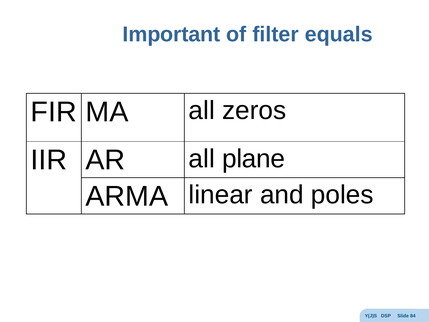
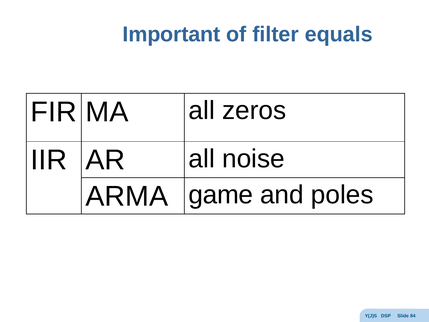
plane: plane -> noise (253, 159)
linear: linear -> game (221, 195)
